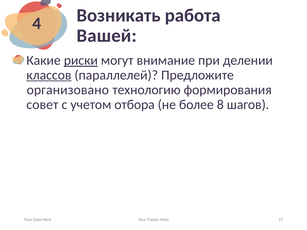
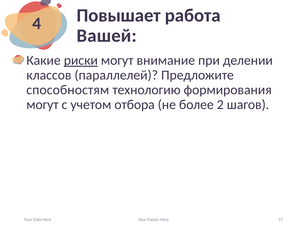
Возникать: Возникать -> Повышает (119, 16)
классов underline: present -> none (49, 75)
организовано: организовано -> способностям (68, 90)
совет: совет -> могут (42, 105)
8: 8 -> 2 (220, 105)
